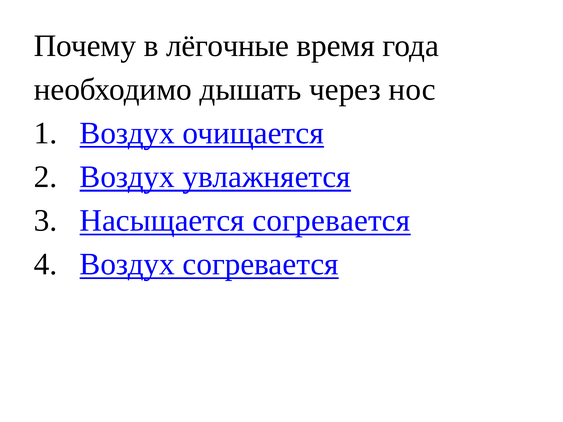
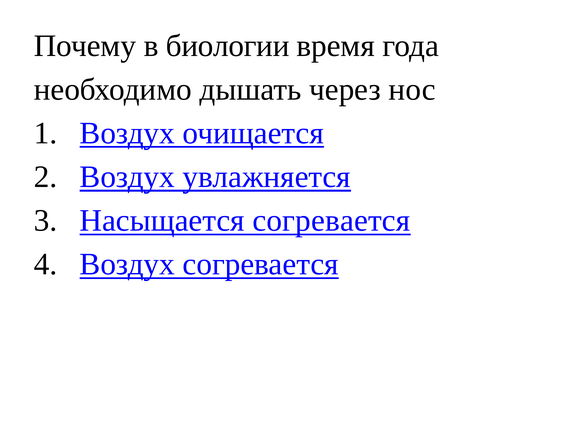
лёгочные: лёгочные -> биологии (228, 46)
